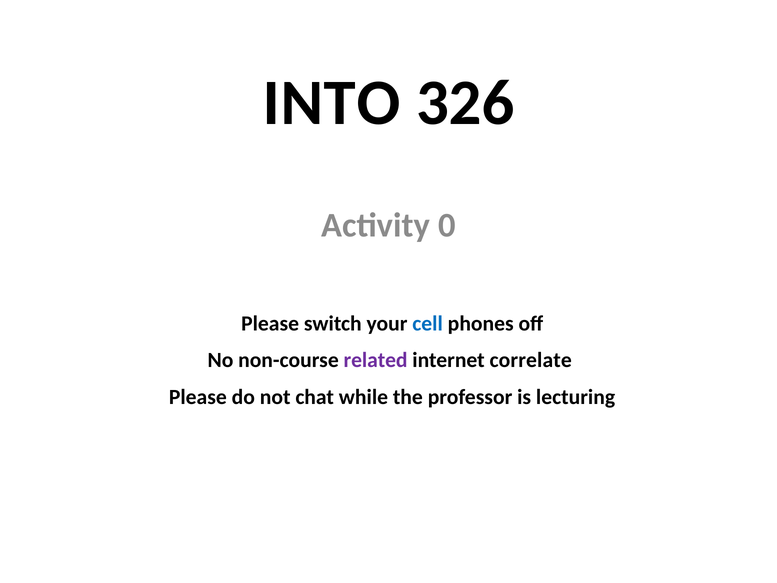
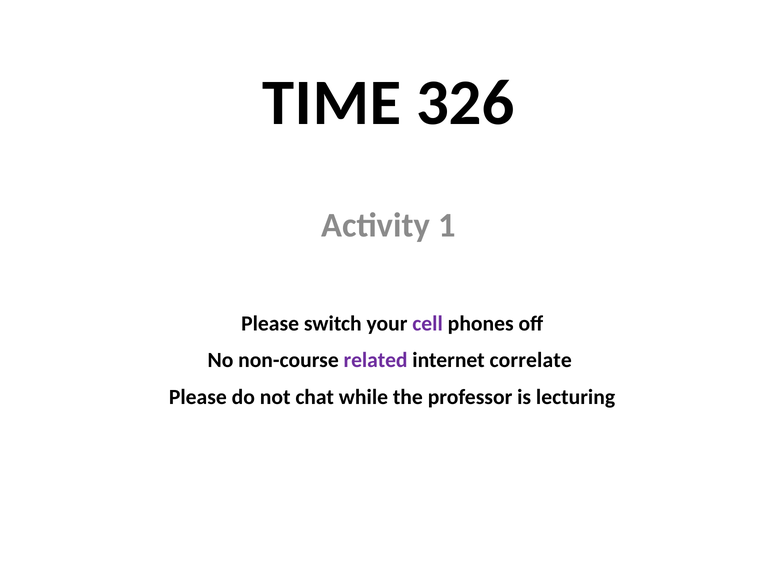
INTO: INTO -> TIME (332, 103)
0: 0 -> 1 (447, 225)
cell colour: blue -> purple (428, 323)
